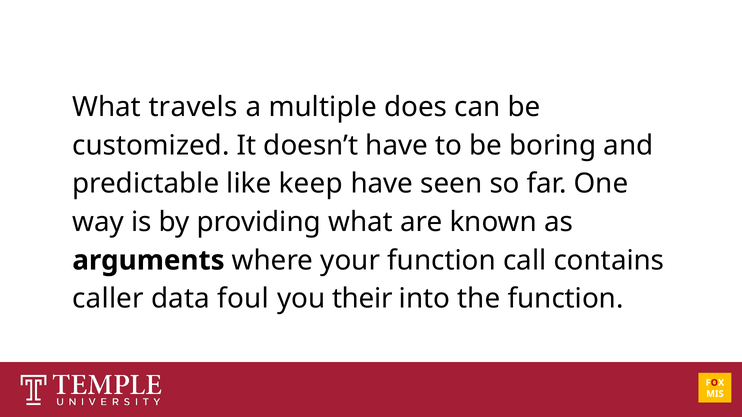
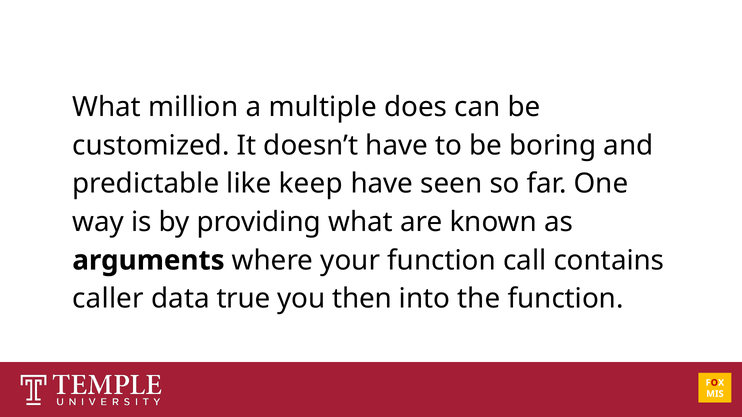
travels: travels -> million (193, 107)
foul: foul -> true (244, 299)
their: their -> then (362, 299)
